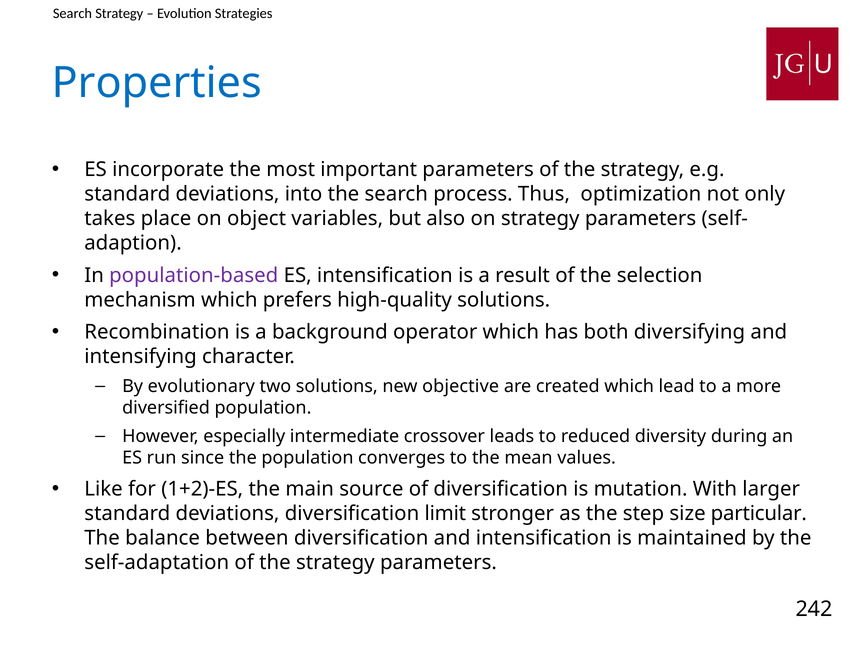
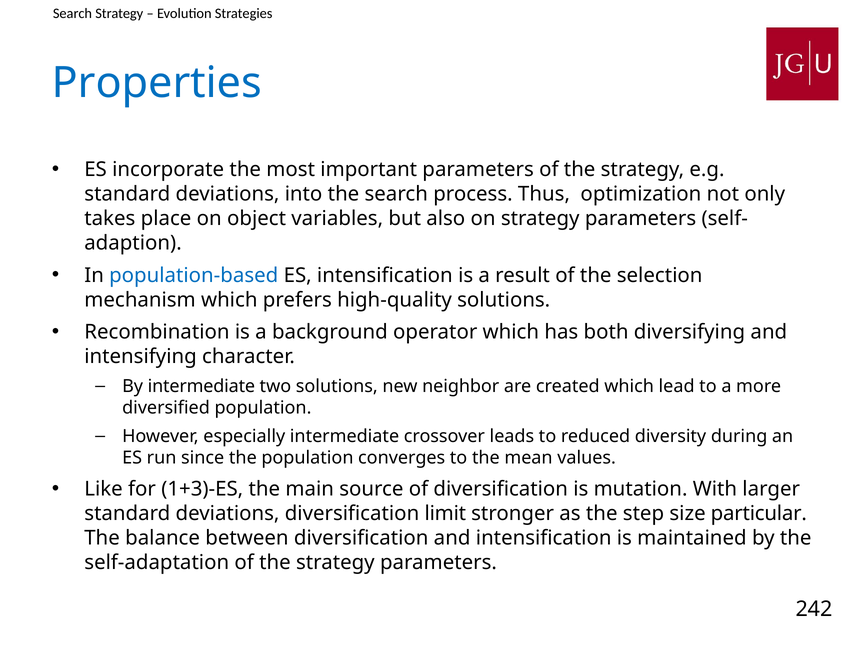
population-based colour: purple -> blue (194, 275)
By evolutionary: evolutionary -> intermediate (201, 386)
objective: objective -> neighbor (461, 386)
1+2)-ES: 1+2)-ES -> 1+3)-ES (202, 489)
